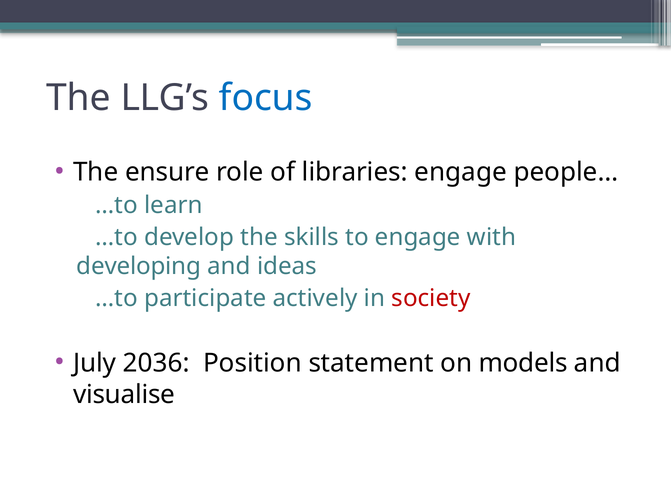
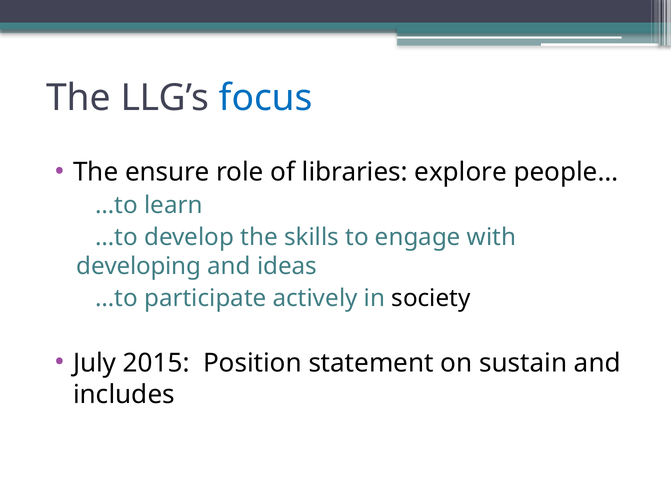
libraries engage: engage -> explore (461, 172)
society colour: red -> black (431, 298)
2036: 2036 -> 2015 (156, 363)
models: models -> sustain (523, 363)
visualise: visualise -> includes (124, 394)
